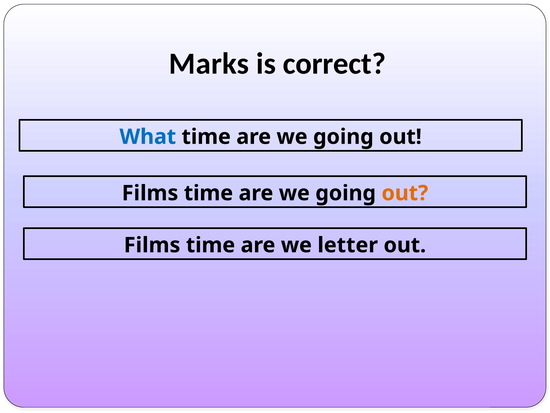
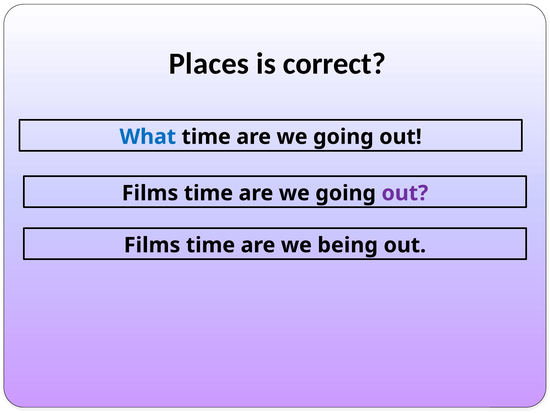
Marks: Marks -> Places (209, 64)
out colour: orange -> purple (405, 193)
letter: letter -> being (348, 245)
